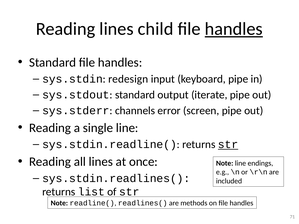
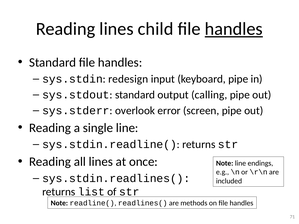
iterate: iterate -> calling (209, 95)
channels: channels -> overlook (135, 111)
str underline: present -> none (228, 145)
